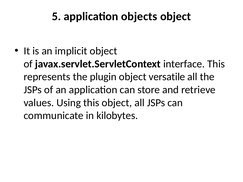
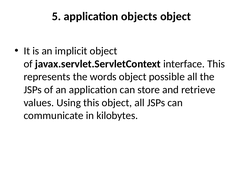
plugin: plugin -> words (103, 77)
versatile: versatile -> possible (167, 77)
